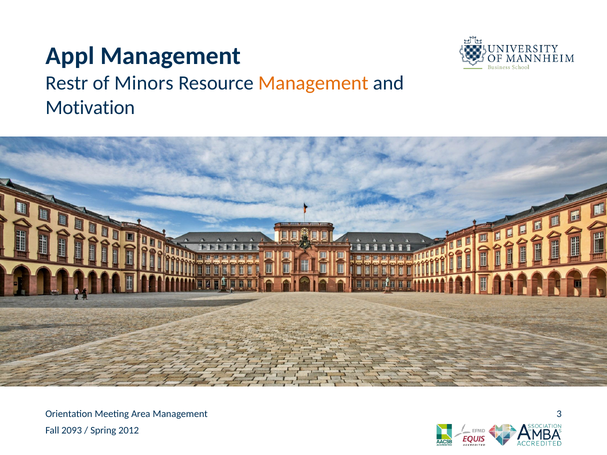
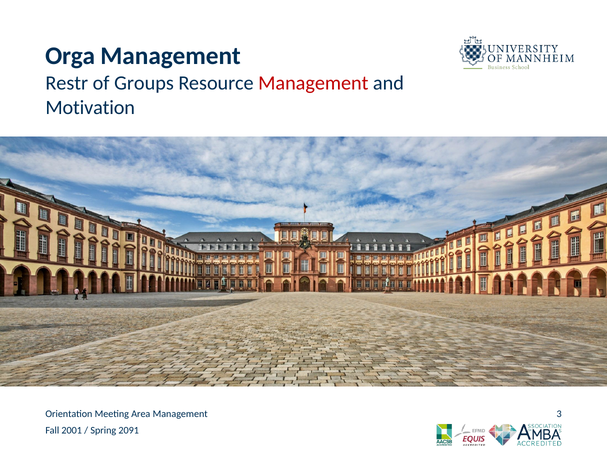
Appl: Appl -> Orga (70, 56)
Minors: Minors -> Groups (144, 83)
Management colour: orange -> red (313, 83)
2093: 2093 -> 2001 (72, 431)
2012: 2012 -> 2091 (129, 431)
